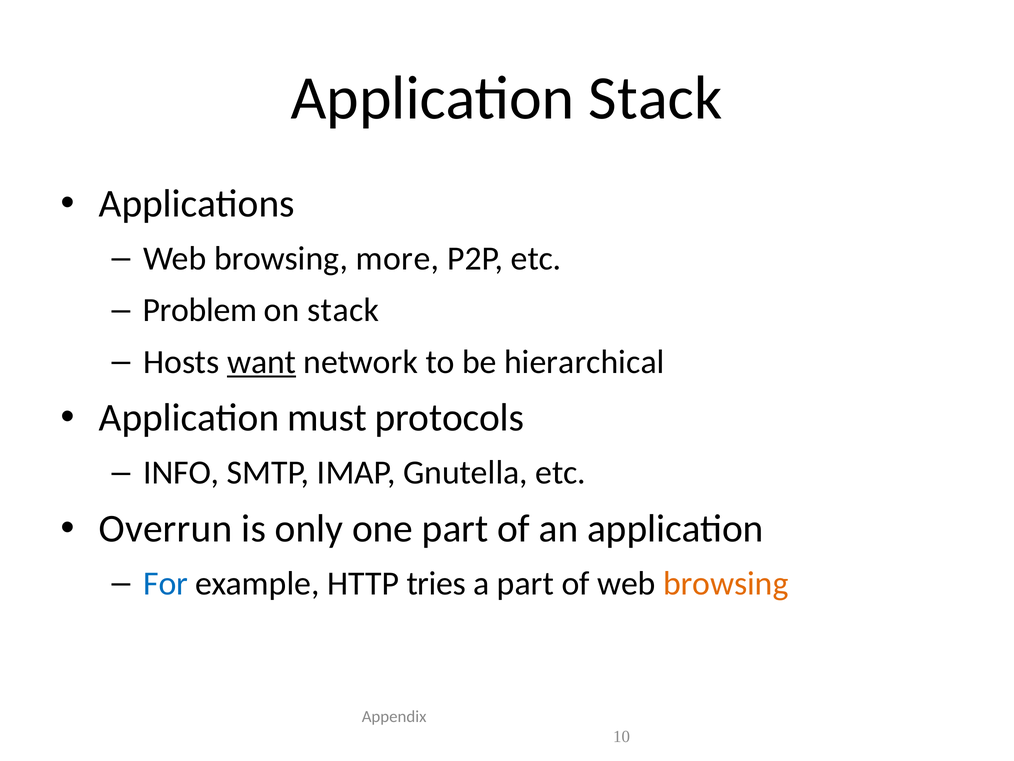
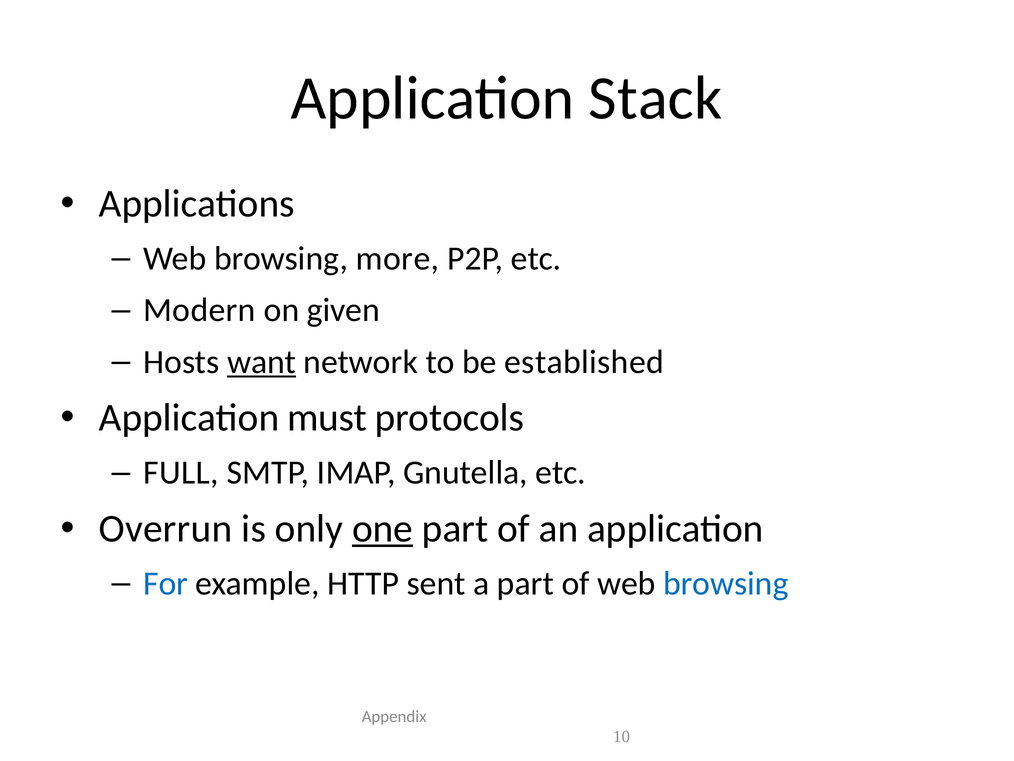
Problem: Problem -> Modern (200, 310)
on stack: stack -> given (343, 310)
hierarchical: hierarchical -> established (584, 362)
INFO: INFO -> FULL (181, 472)
one underline: none -> present (383, 528)
tries: tries -> sent (436, 583)
browsing colour: orange -> blue (726, 583)
